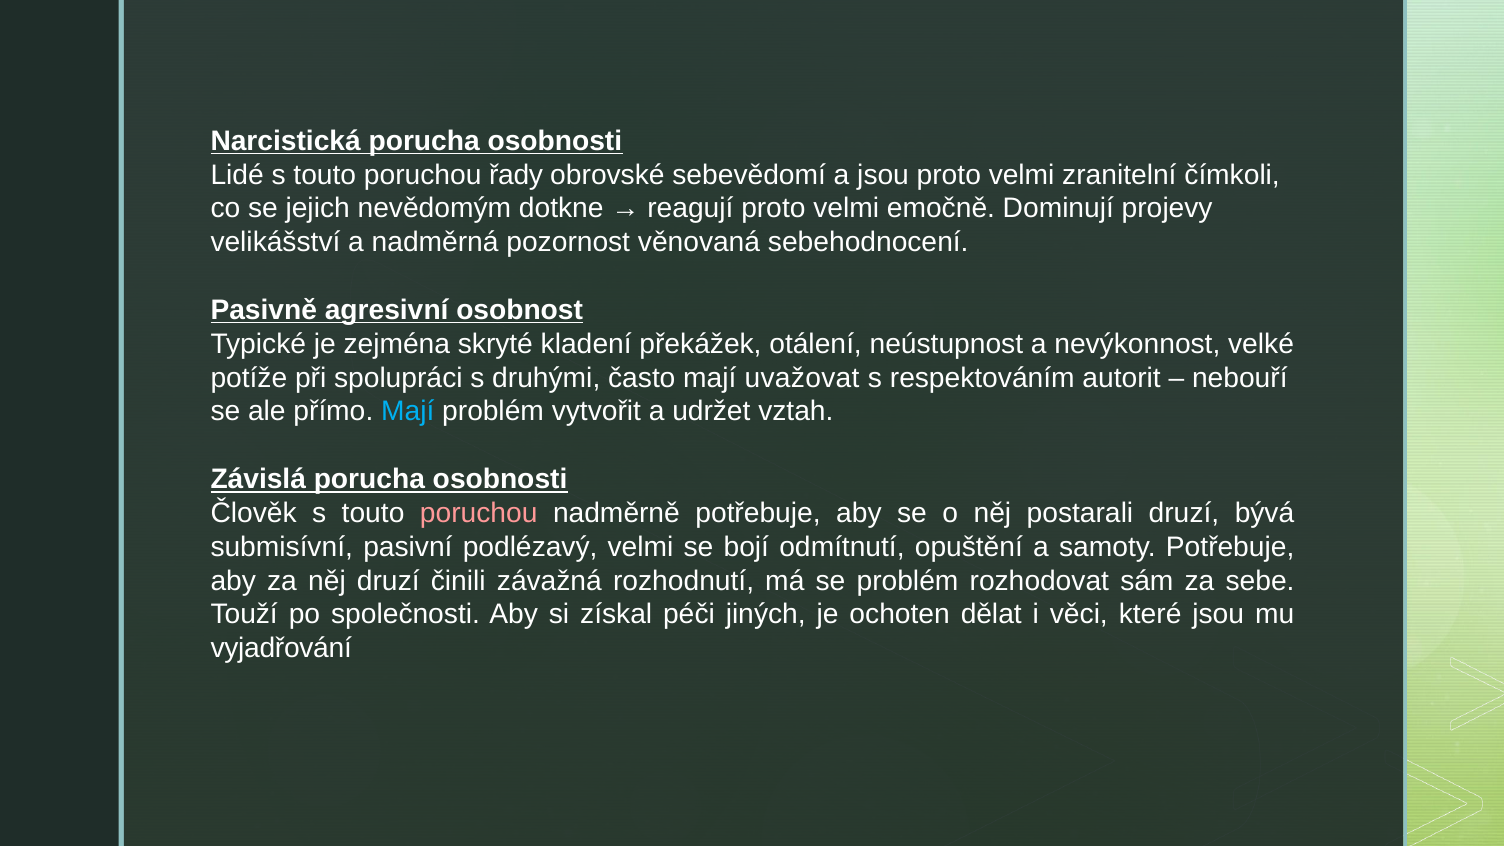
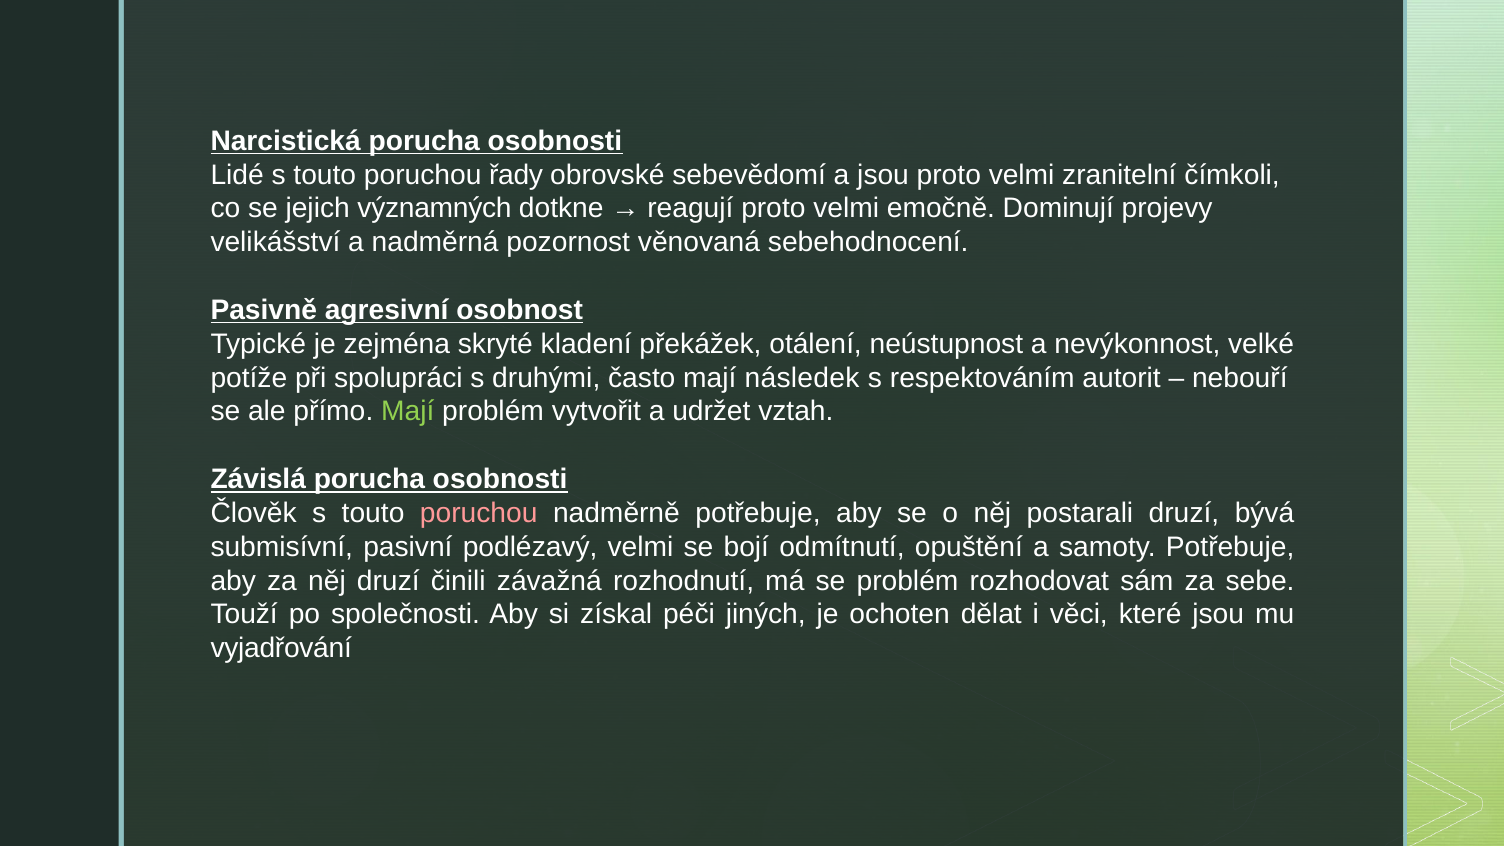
nevědomým: nevědomým -> významných (435, 209)
uvažovat: uvažovat -> následek (802, 378)
Mají colour: light blue -> light green (408, 412)
